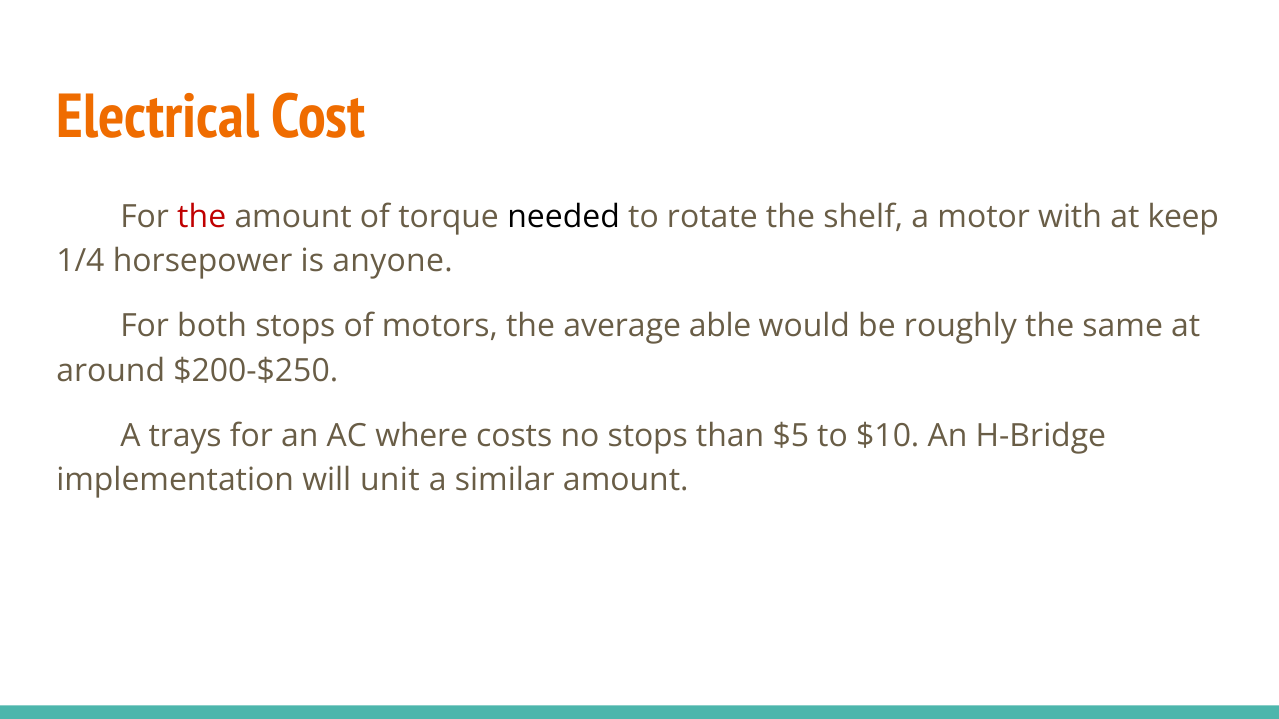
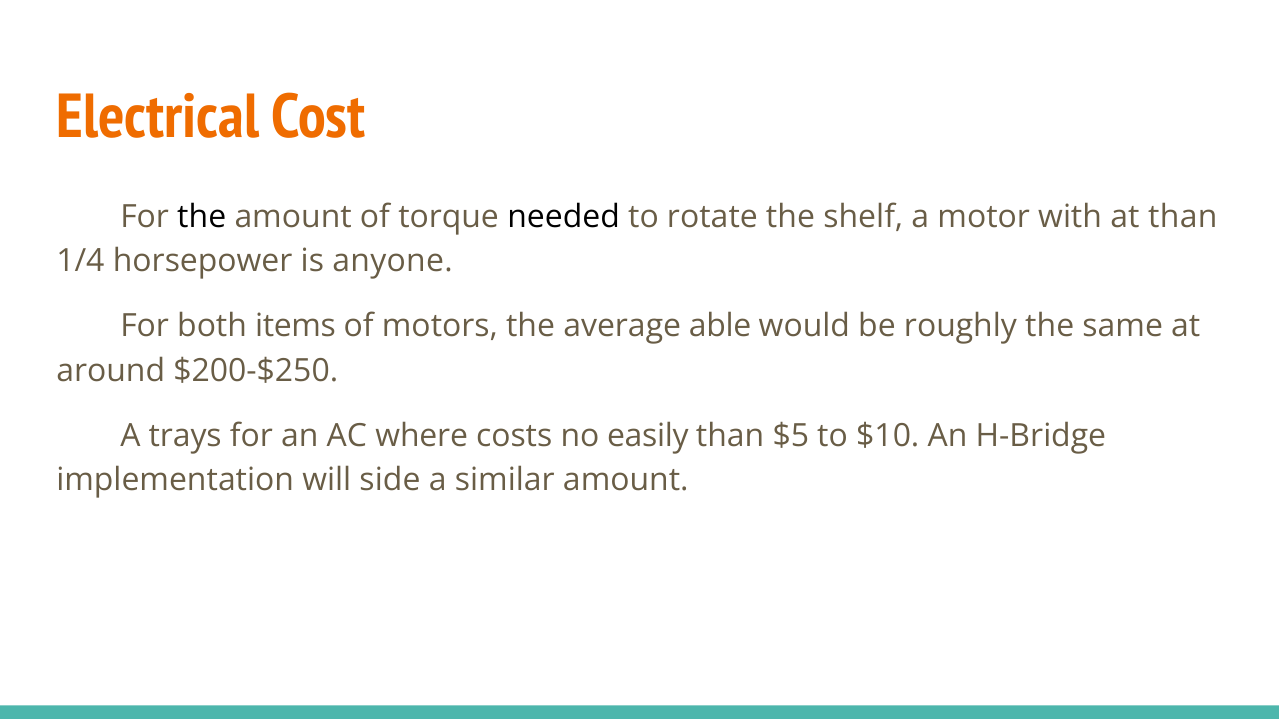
the colour: red -> black (202, 217)
at keep: keep -> than (1183, 217)
both stops: stops -> items (295, 327)
no stops: stops -> easily (648, 436)
unit: unit -> side (390, 480)
